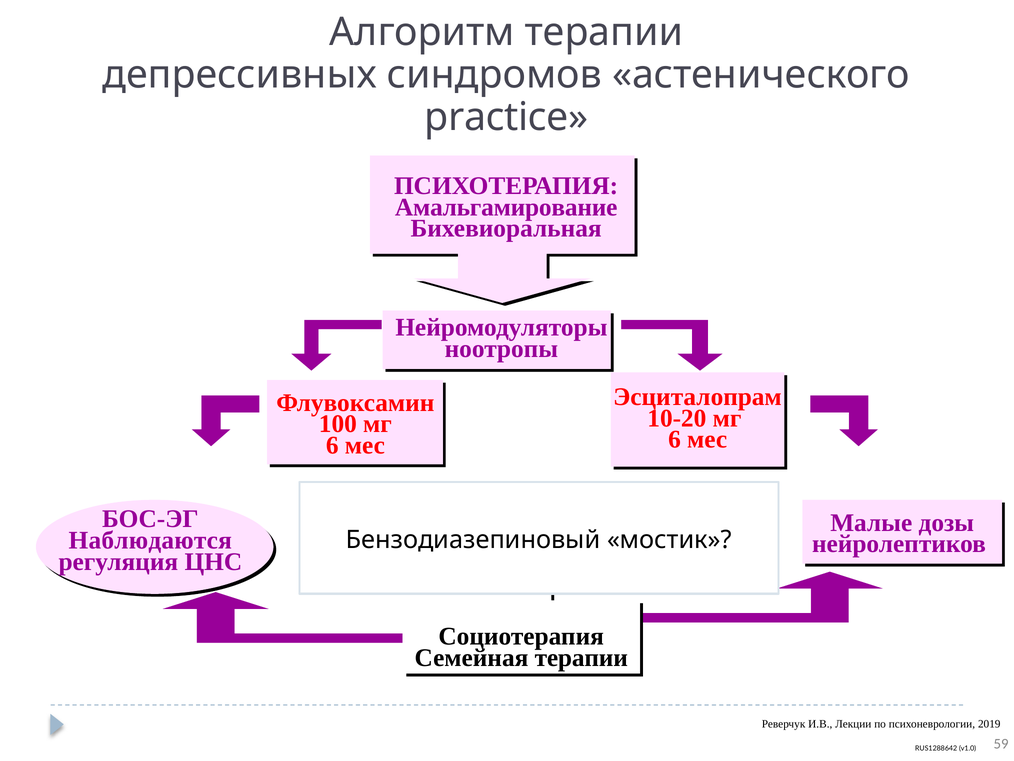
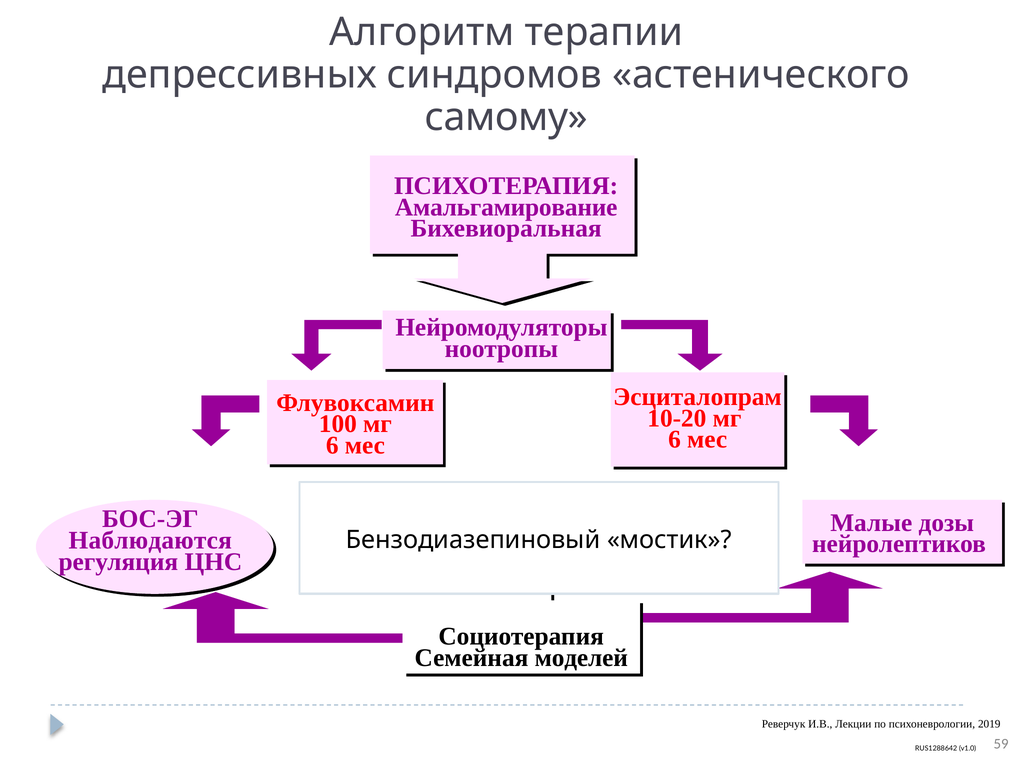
practice: practice -> самому (506, 117)
Семейная терапии: терапии -> моделей (581, 657)
